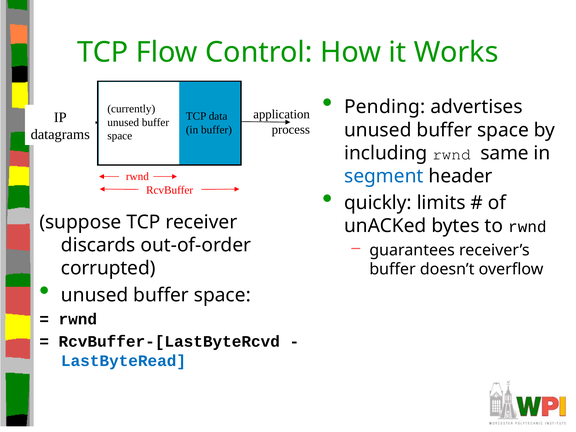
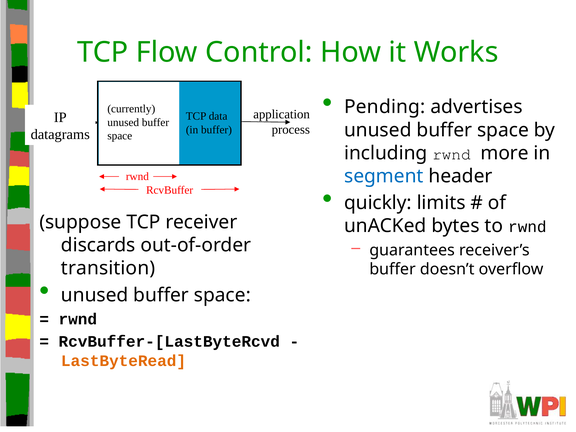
same: same -> more (505, 153)
corrupted: corrupted -> transition (108, 268)
LastByteRead colour: blue -> orange (124, 361)
